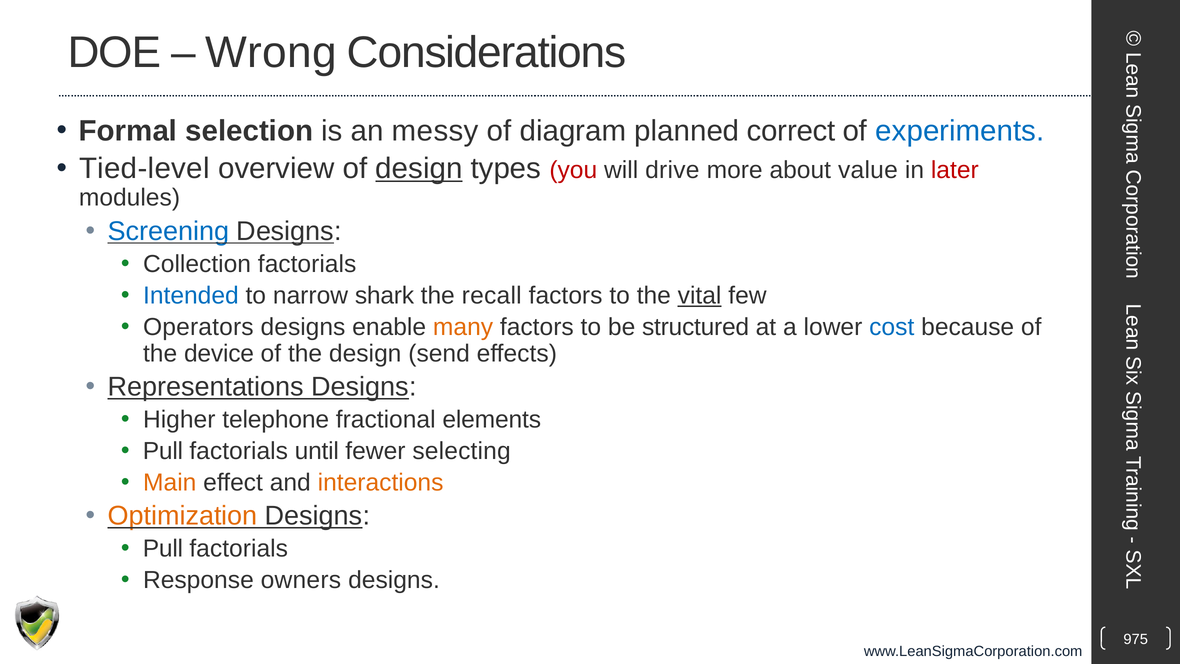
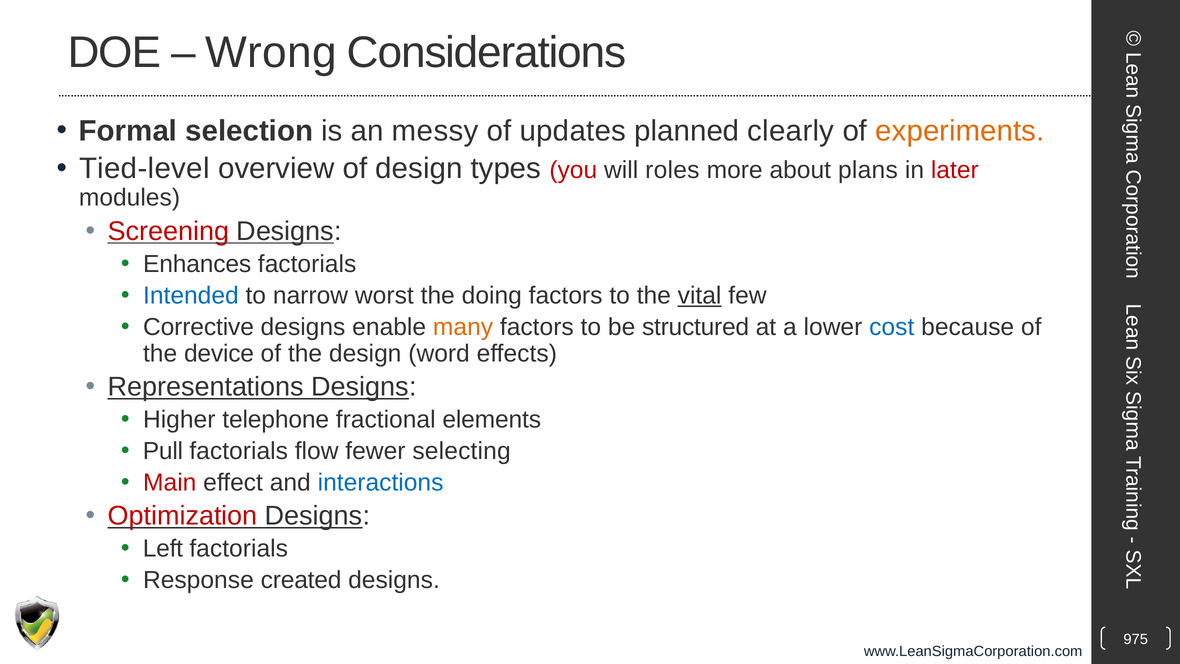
diagram: diagram -> updates (573, 131)
correct: correct -> clearly (791, 131)
experiments colour: blue -> orange (960, 131)
design underline: present -> none (419, 169)
drive: drive -> roles (672, 170)
value: value -> plans (868, 170)
Screening colour: blue -> red (168, 231)
Collection: Collection -> Enhances (197, 264)
shark: shark -> worst (384, 295)
recall: recall -> doing (492, 295)
Operators: Operators -> Corrective (199, 327)
send: send -> word (439, 353)
until: until -> flow (317, 451)
Main colour: orange -> red (170, 482)
interactions colour: orange -> blue (381, 482)
Optimization colour: orange -> red (183, 516)
Pull: Pull -> Left (163, 549)
owners: owners -> created (301, 580)
